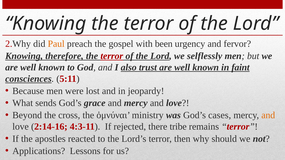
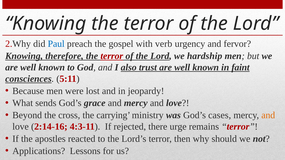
Paul colour: orange -> blue (56, 44)
been: been -> verb (164, 44)
selflessly: selflessly -> hardship (205, 56)
ὀμνύναι: ὀμνύναι -> carrying (113, 115)
tribe: tribe -> urge (178, 127)
